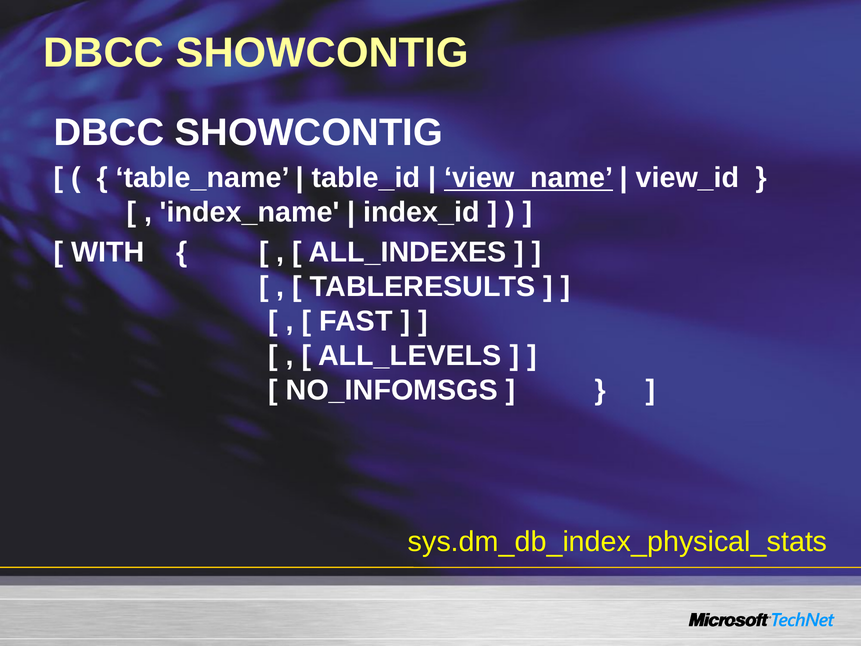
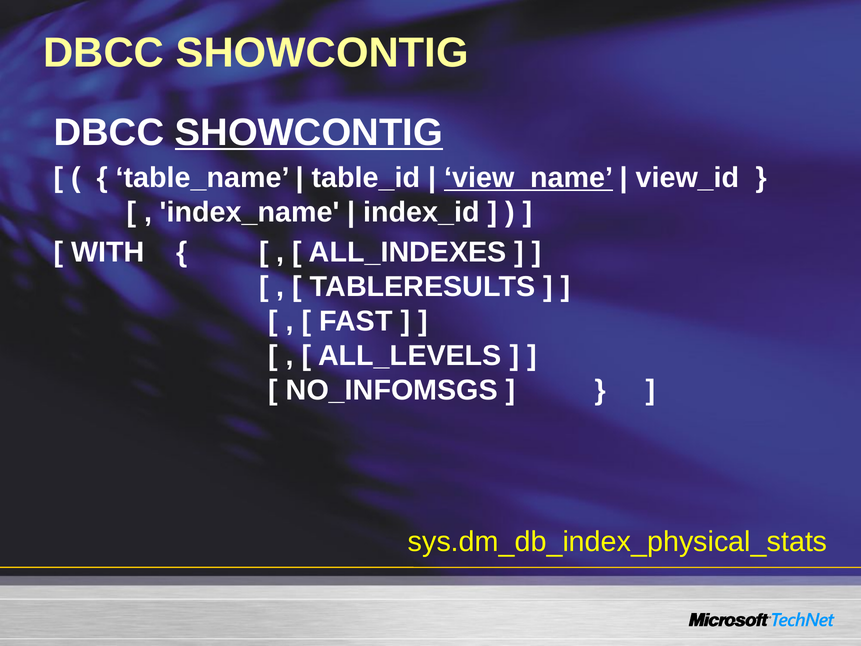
SHOWCONTIG underline: none -> present (309, 132)
